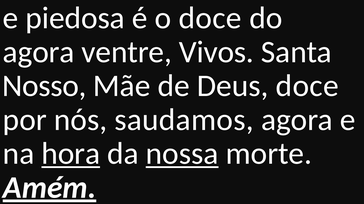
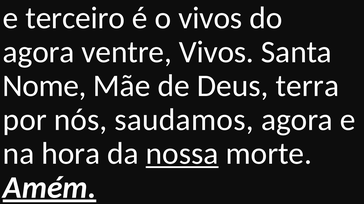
piedosa: piedosa -> terceiro (75, 18)
o doce: doce -> vivos (210, 18)
Nosso: Nosso -> Nome (44, 86)
Deus doce: doce -> terra (307, 86)
hora underline: present -> none (71, 154)
